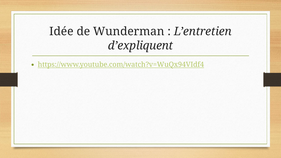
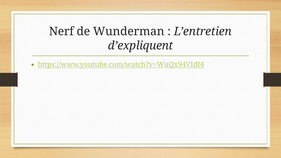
Idée: Idée -> Nerf (61, 32)
